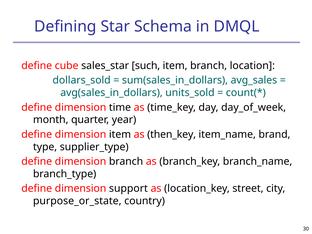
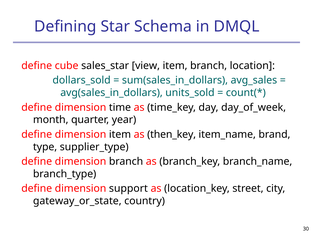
such: such -> view (146, 66)
purpose_or_state: purpose_or_state -> gateway_or_state (77, 201)
